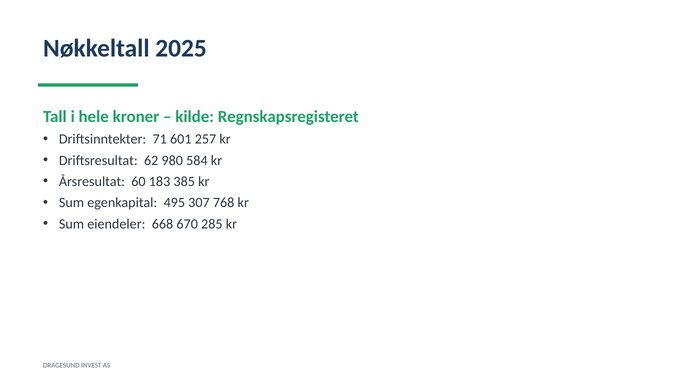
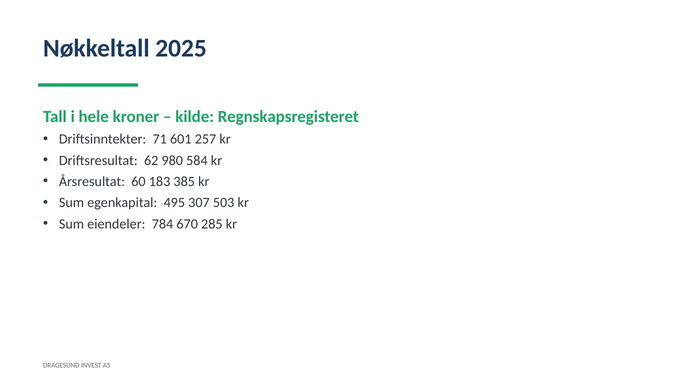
768: 768 -> 503 (224, 203)
668: 668 -> 784 (163, 224)
